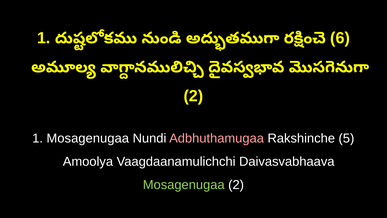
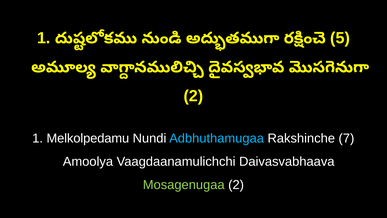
6: 6 -> 5 (340, 38)
1 Mosagenugaa: Mosagenugaa -> Melkolpedamu (88, 138)
Adbhuthamugaa colour: pink -> light blue (217, 138)
5: 5 -> 7 (346, 138)
